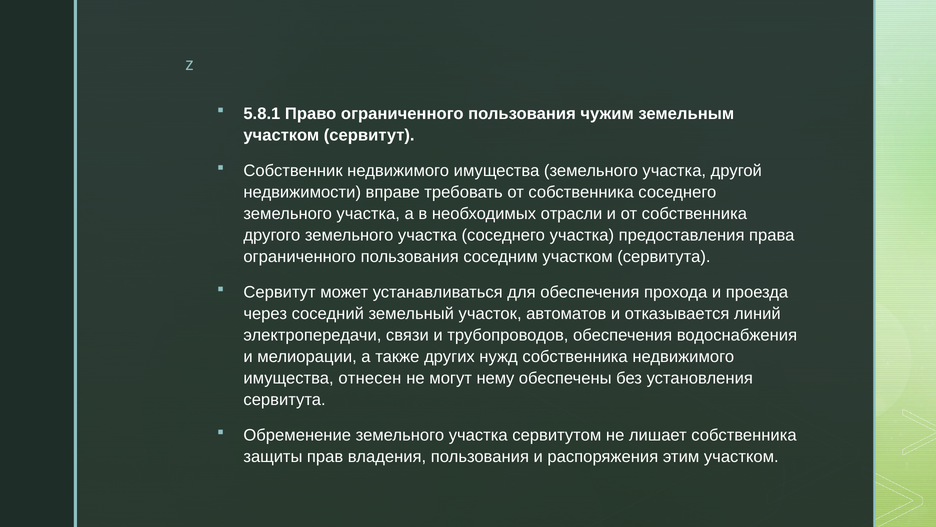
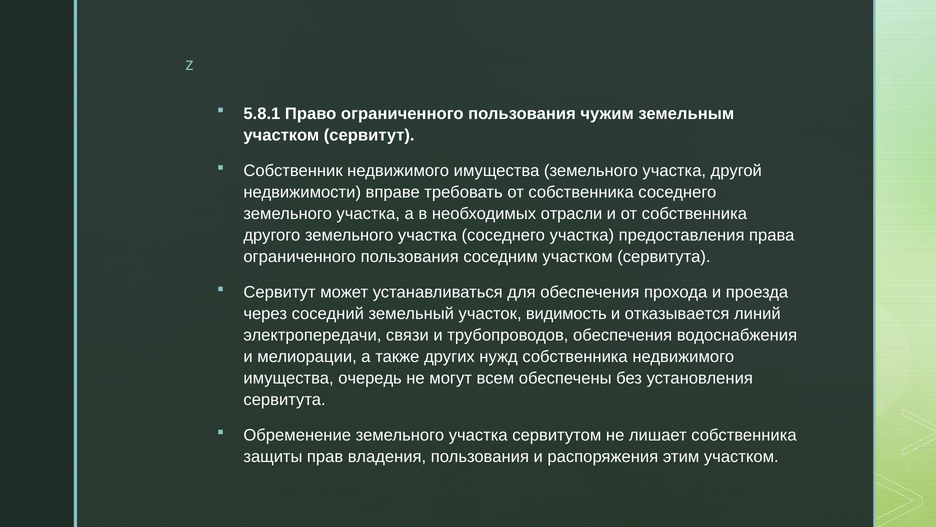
автоматов: автоматов -> видимость (566, 313)
отнесен: отнесен -> очередь (370, 378)
нему: нему -> всем (495, 378)
